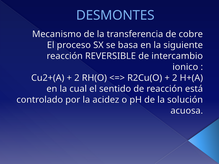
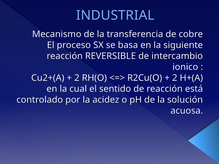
DESMONTES: DESMONTES -> INDUSTRIAL (115, 15)
